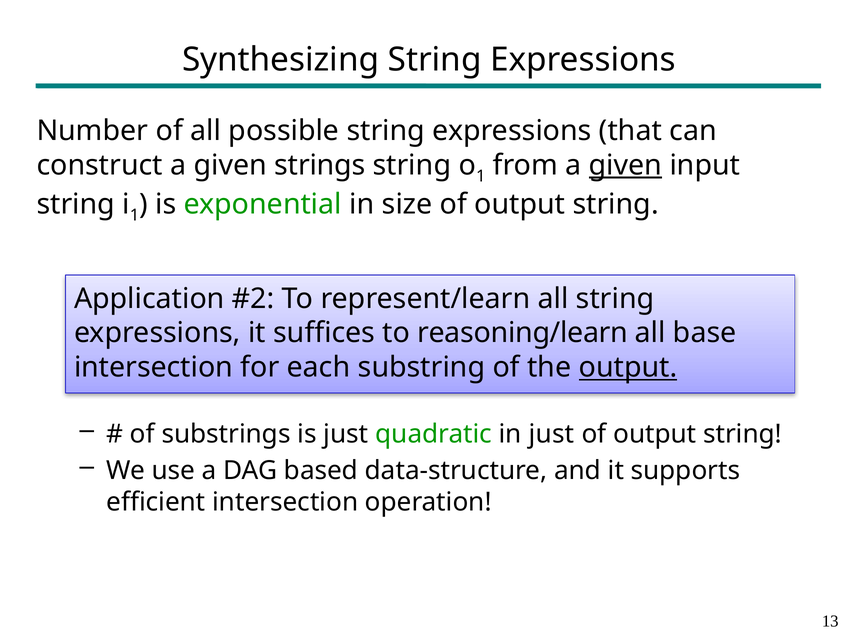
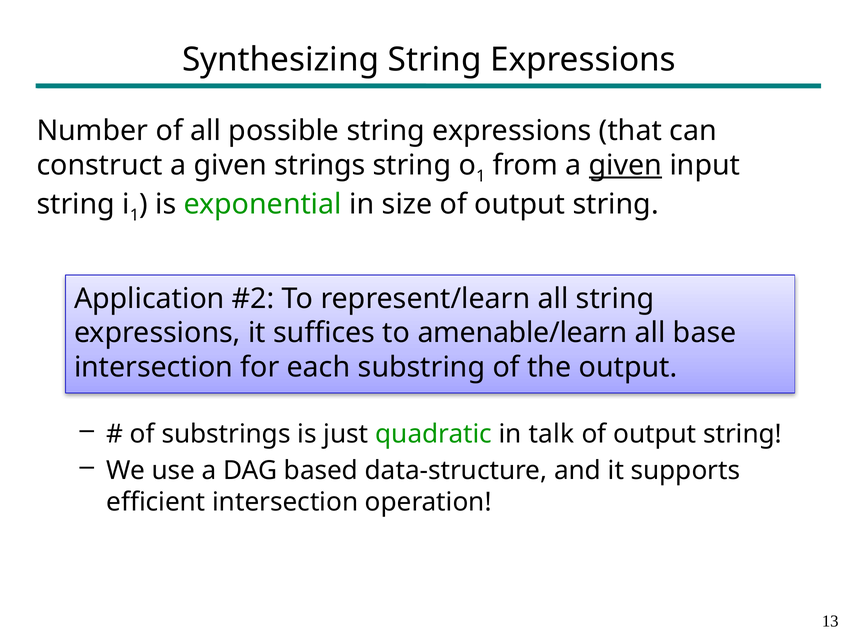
reasoning/learn: reasoning/learn -> amenable/learn (523, 333)
output underline: present -> none (628, 367)
in just: just -> talk (551, 434)
